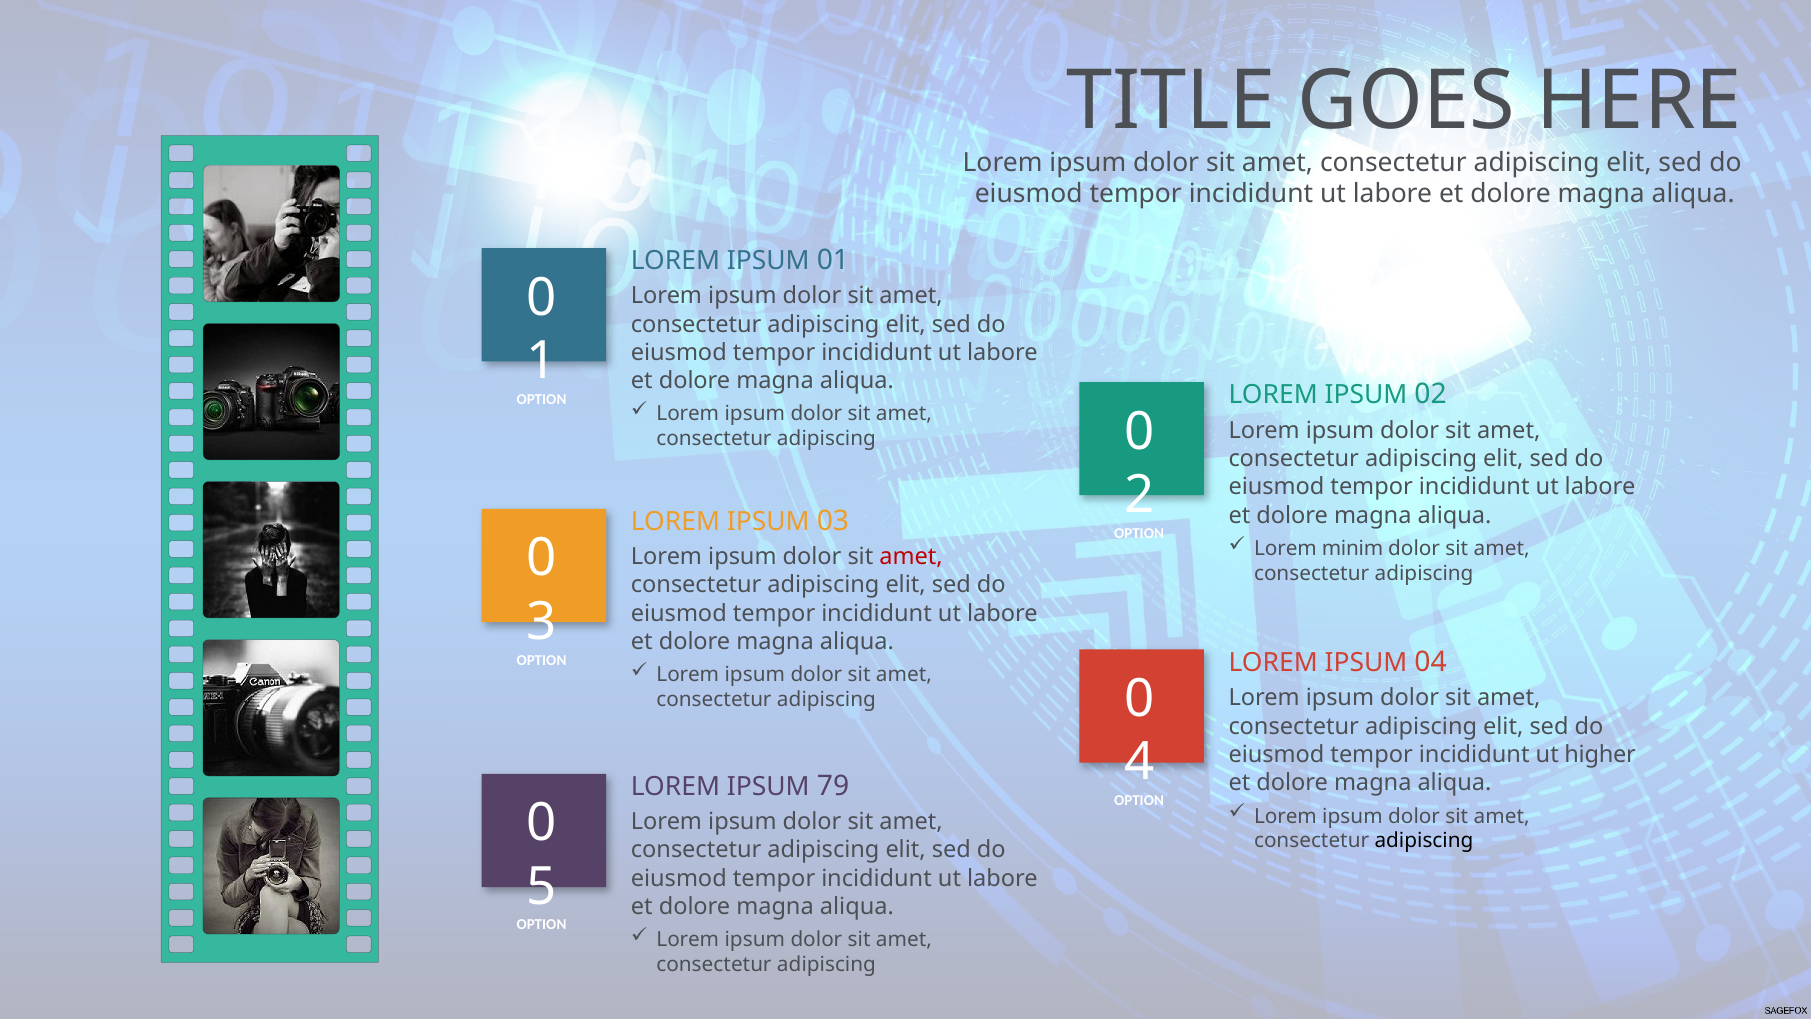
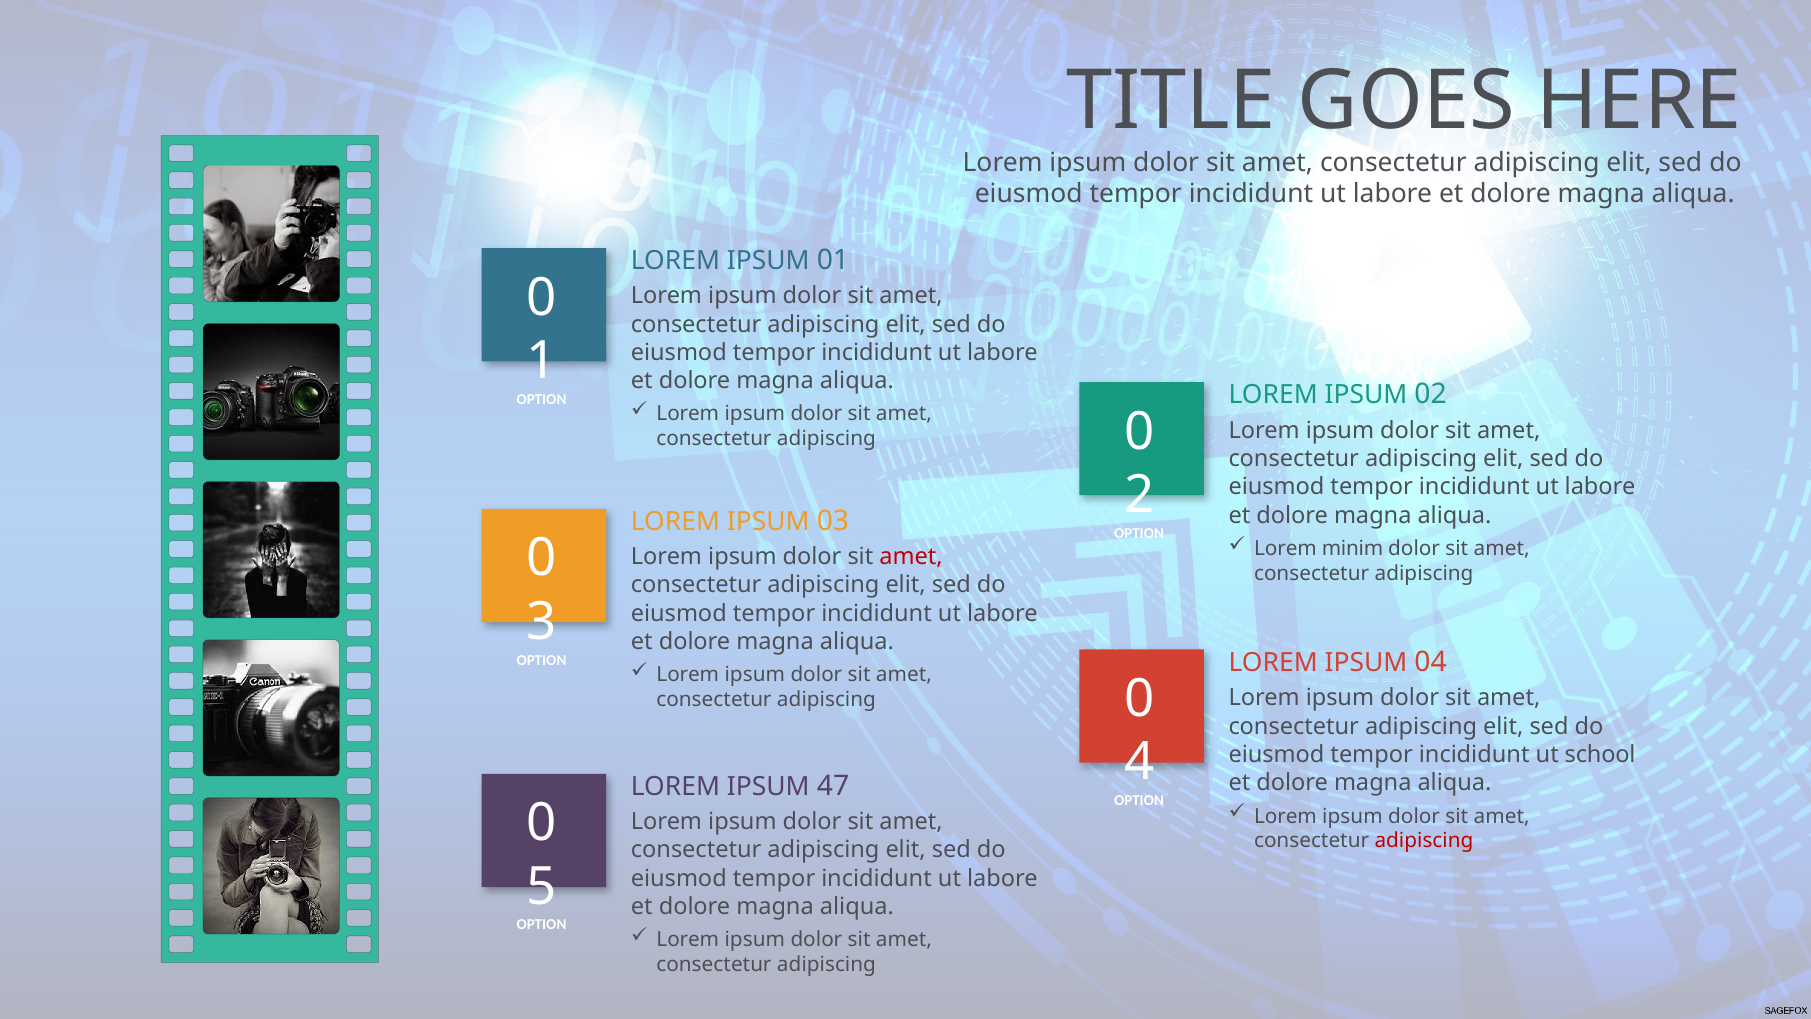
higher: higher -> school (1600, 754)
79: 79 -> 47 (833, 785)
adipiscing colour: black -> red (1424, 841)
